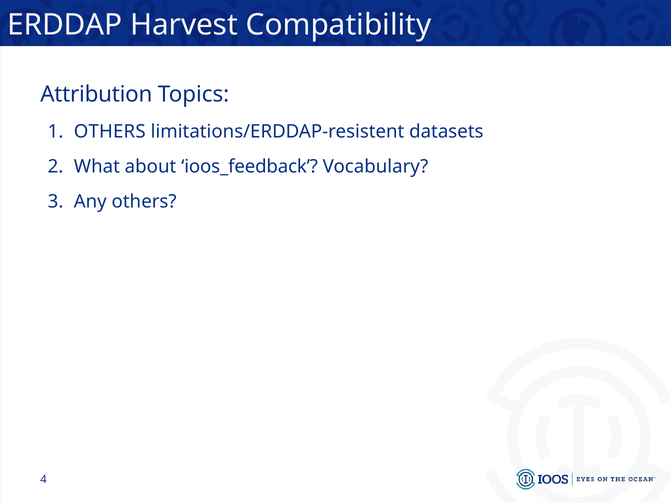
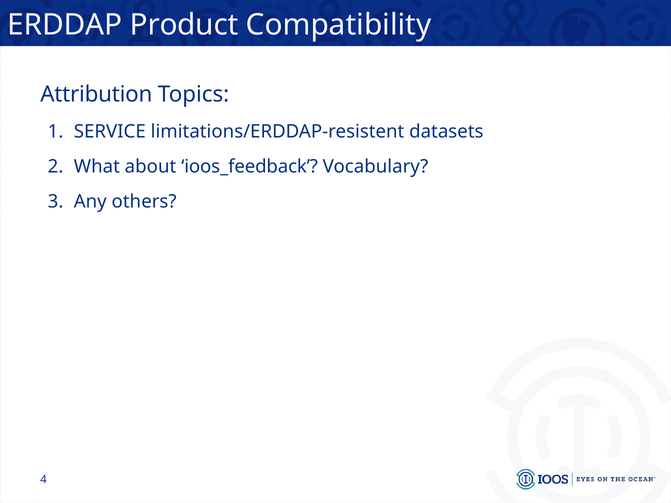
Harvest: Harvest -> Product (184, 25)
OTHERS: OTHERS -> SERVICE (110, 131)
